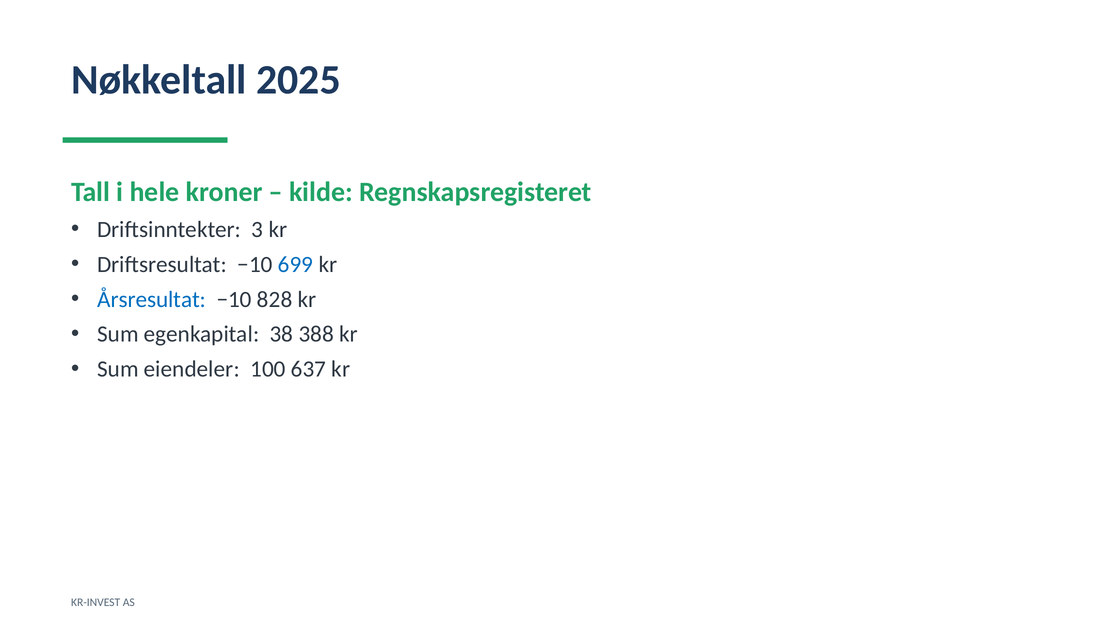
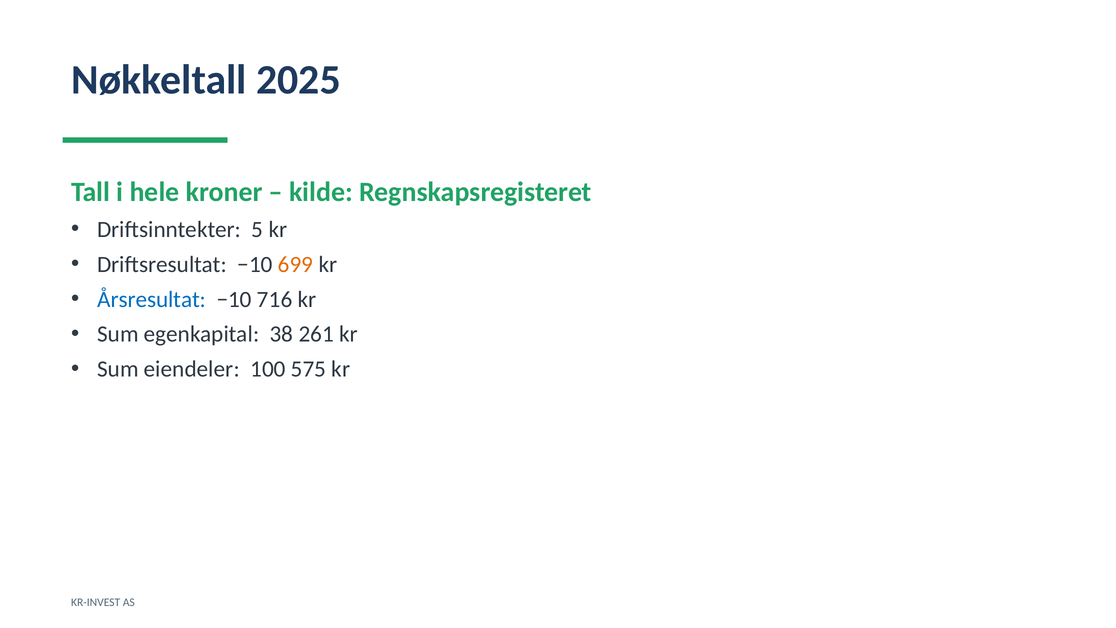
3: 3 -> 5 (257, 229)
699 colour: blue -> orange (296, 264)
828: 828 -> 716 (275, 299)
388: 388 -> 261 (316, 334)
637: 637 -> 575 (309, 369)
